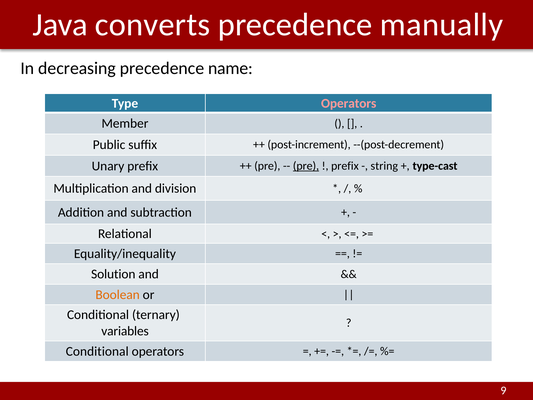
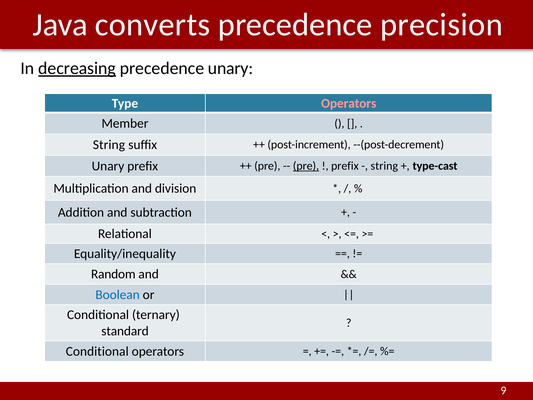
manually: manually -> precision (441, 25)
decreasing underline: none -> present (77, 68)
precedence name: name -> unary (231, 68)
Public: Public -> String (109, 145)
Solution: Solution -> Random (113, 274)
Boolean colour: orange -> blue (118, 294)
variables: variables -> standard (125, 331)
